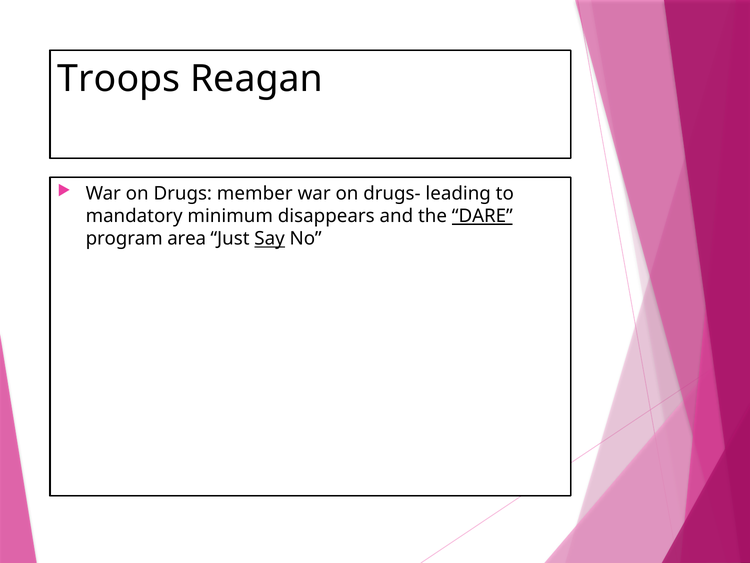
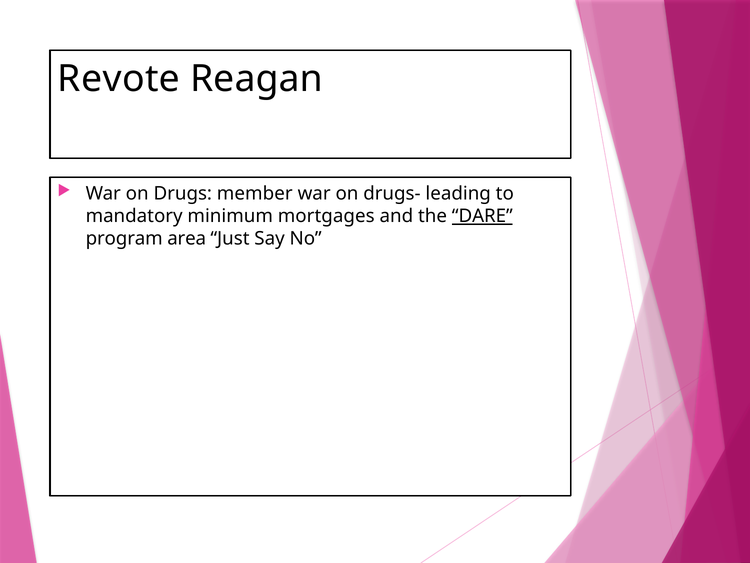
Troops: Troops -> Revote (119, 79)
disappears: disappears -> mortgages (326, 216)
Say underline: present -> none (270, 239)
